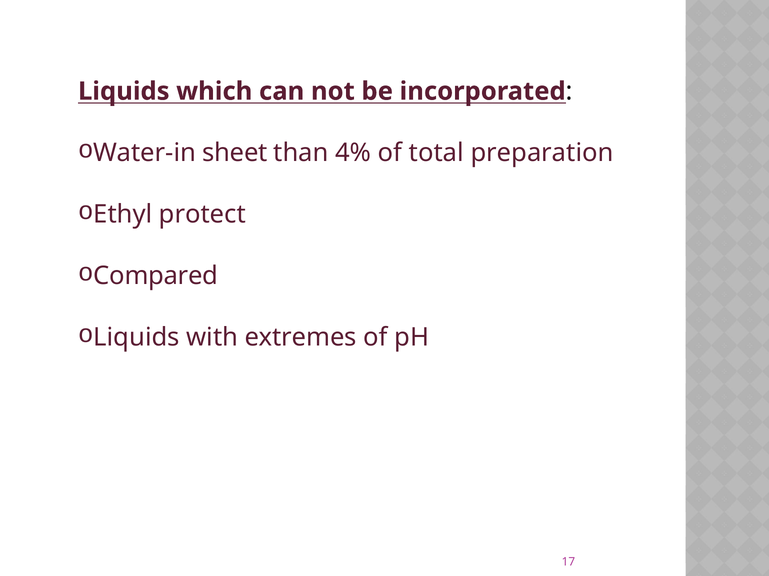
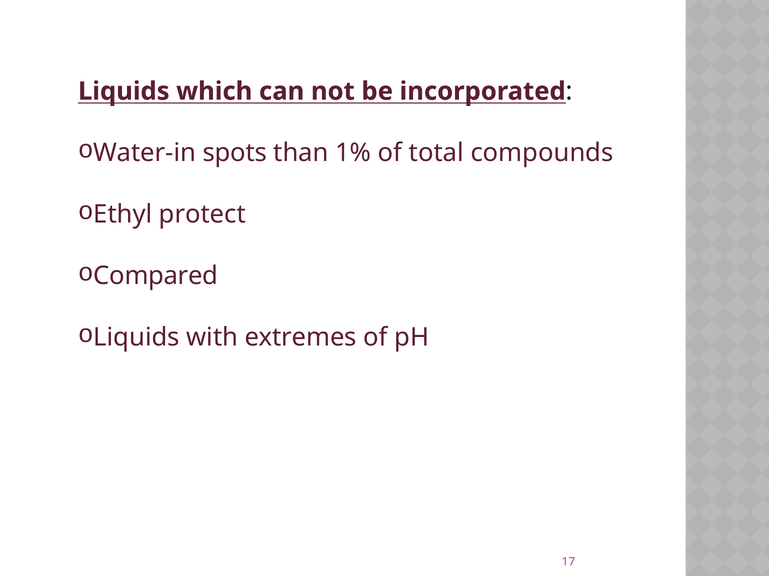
sheet: sheet -> spots (235, 153)
4%: 4% -> 1% (353, 153)
preparation: preparation -> compounds (542, 153)
